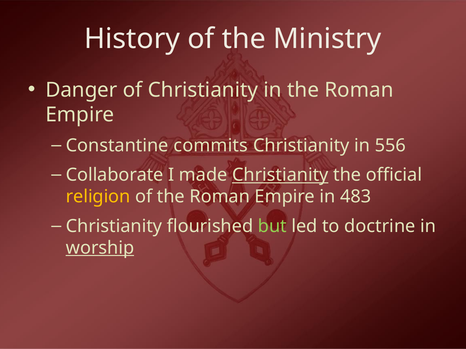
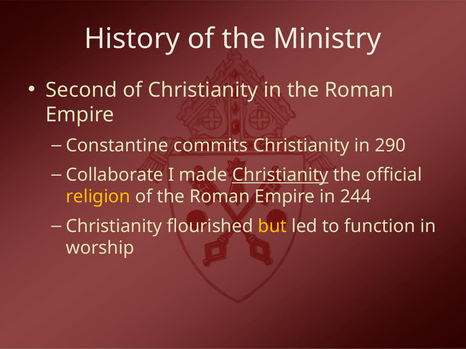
Danger: Danger -> Second (81, 90)
556: 556 -> 290 (390, 146)
483: 483 -> 244 (356, 197)
but colour: light green -> yellow (272, 226)
doctrine: doctrine -> function (380, 226)
worship underline: present -> none (100, 248)
